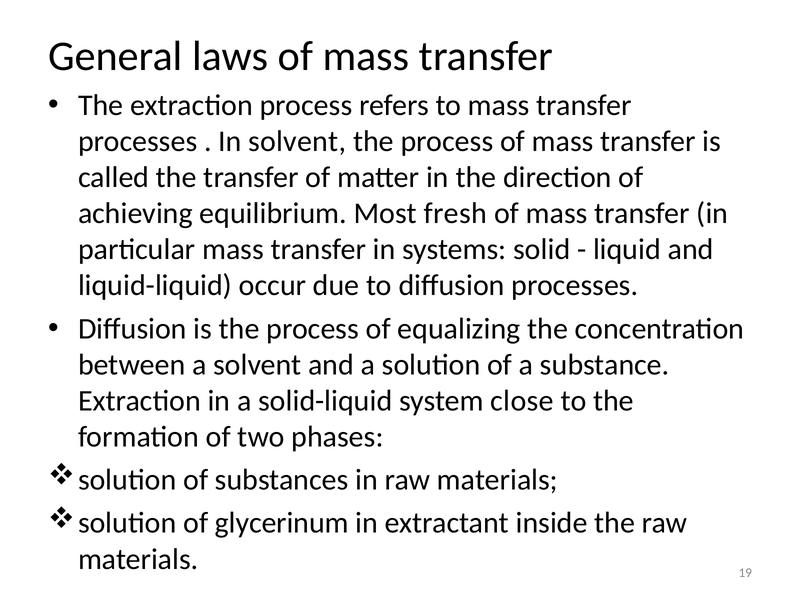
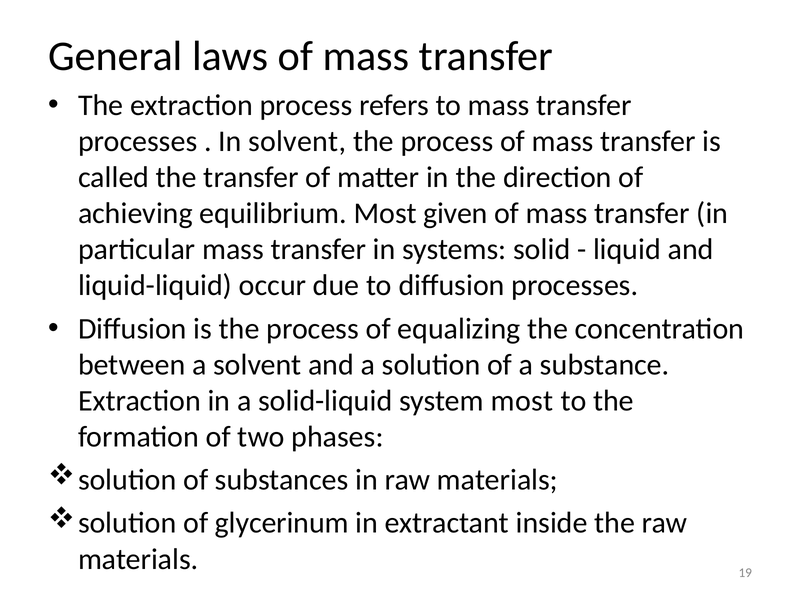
fresh: fresh -> given (456, 213)
system close: close -> most (522, 401)
